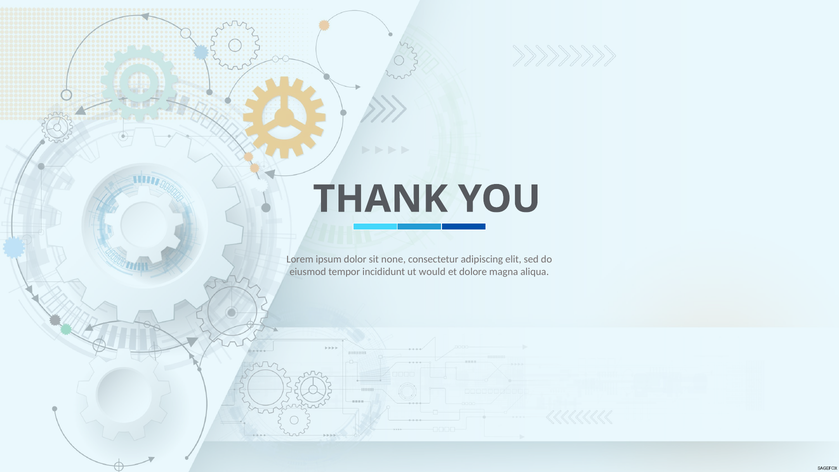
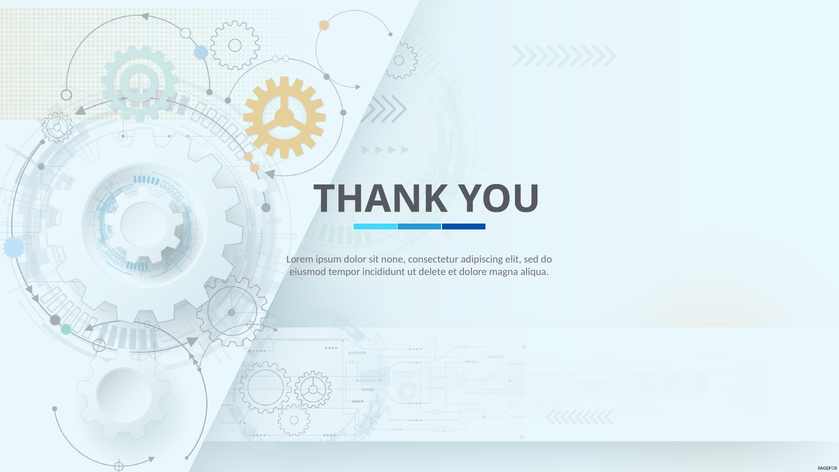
would: would -> delete (432, 272)
